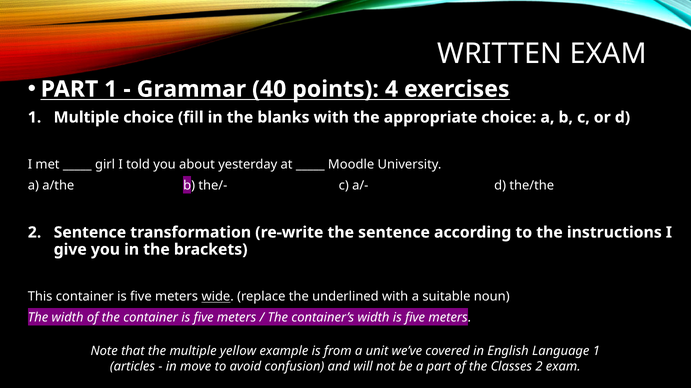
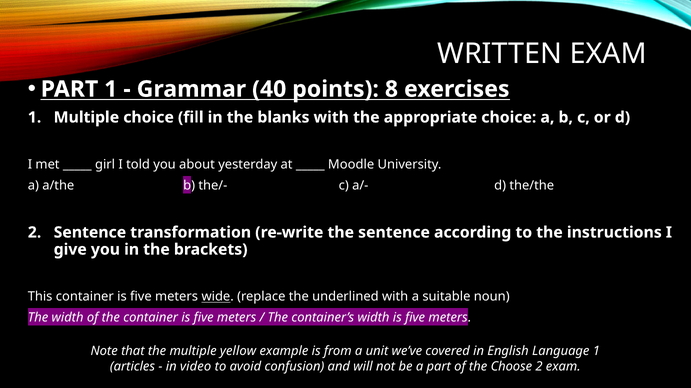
4: 4 -> 8 (391, 89)
move: move -> video (196, 367)
Classes: Classes -> Choose (511, 367)
